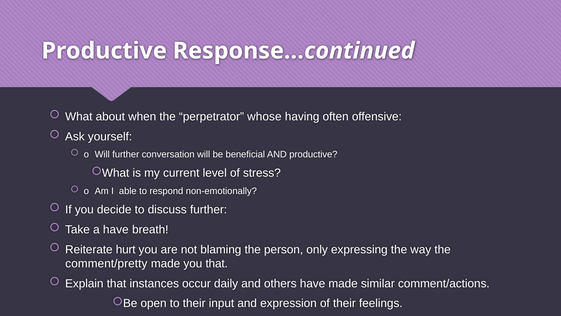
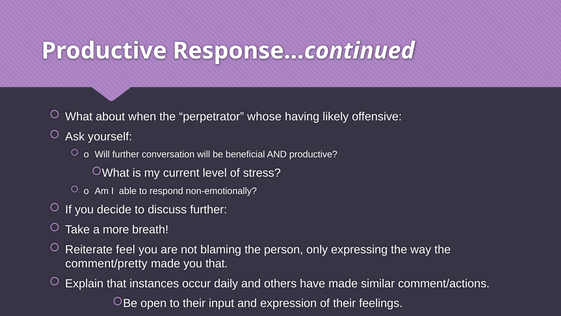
often: often -> likely (336, 117)
a have: have -> more (116, 229)
hurt: hurt -> feel (126, 249)
